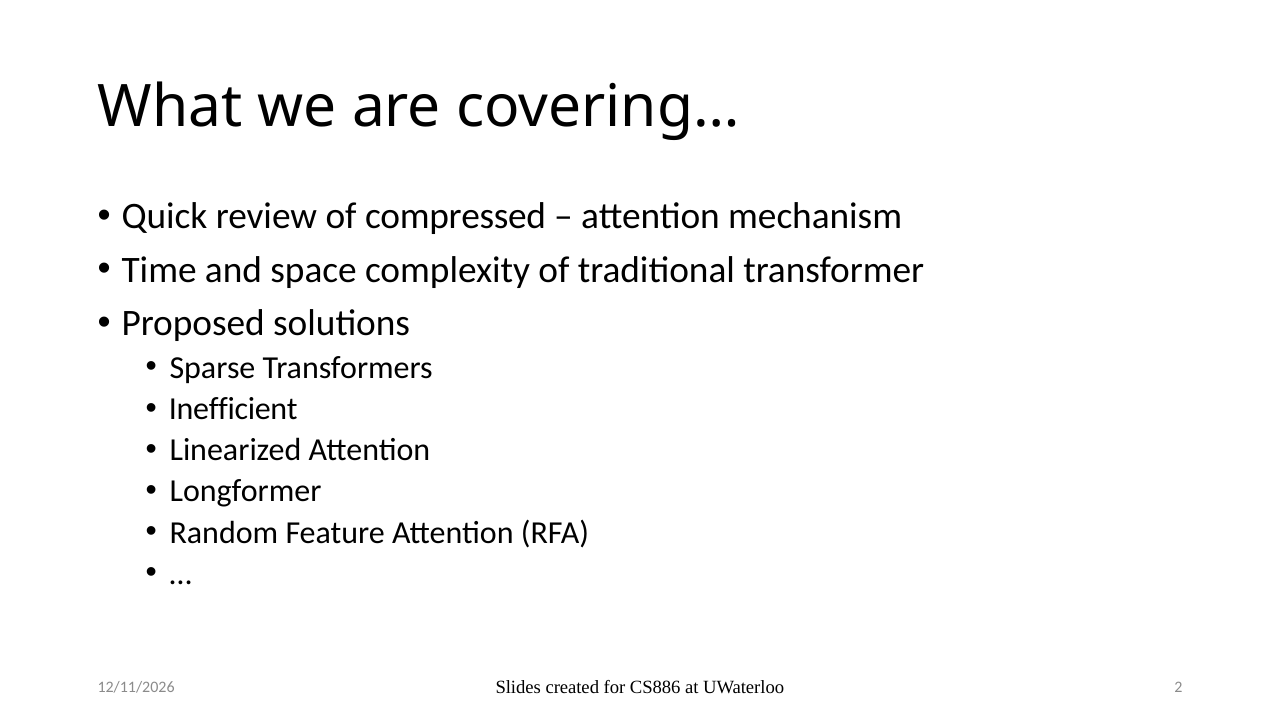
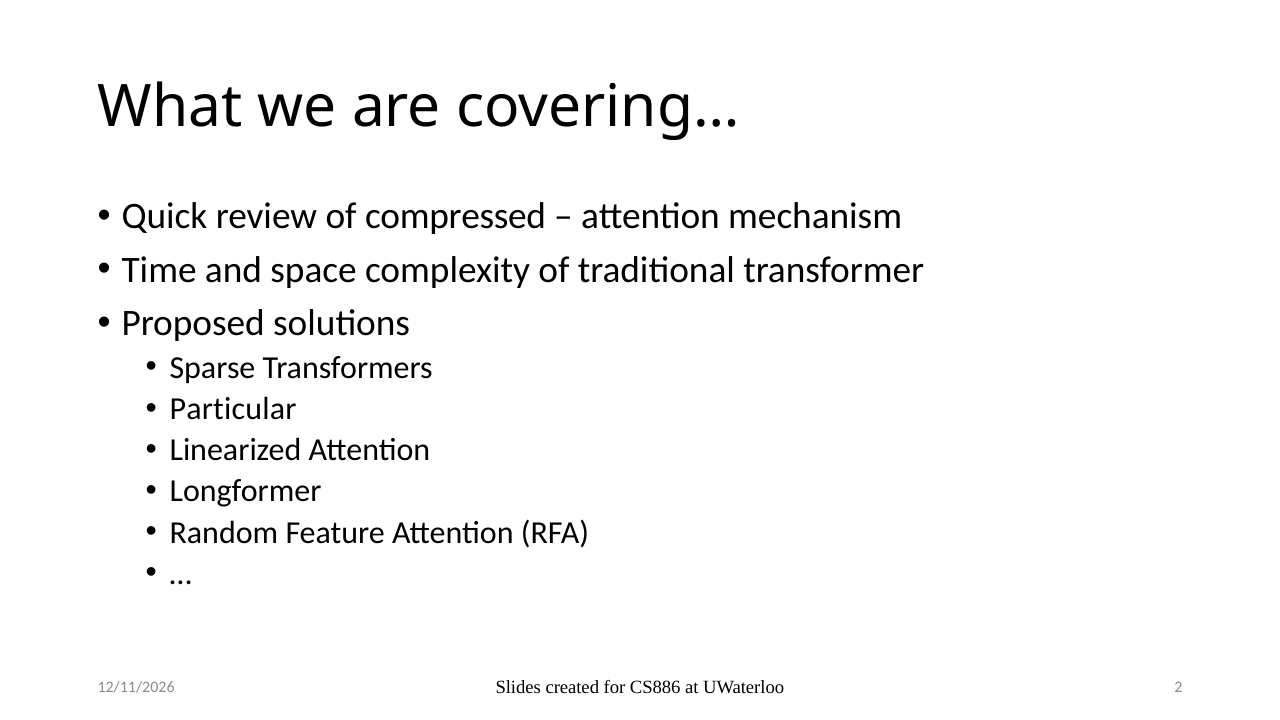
Inefficient: Inefficient -> Particular (233, 409)
